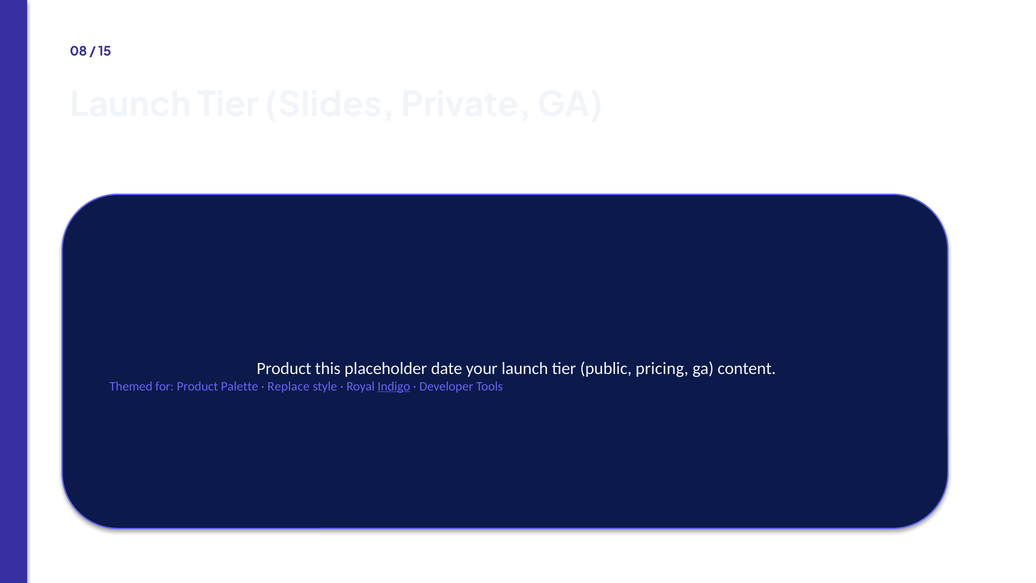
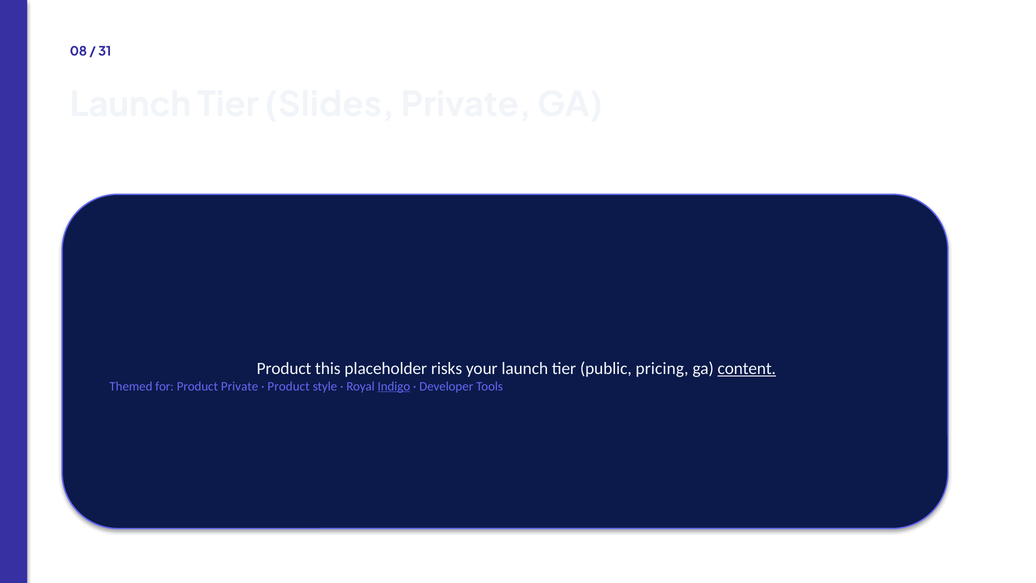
15: 15 -> 31 (105, 51)
date: date -> risks (447, 368)
content underline: none -> present (747, 368)
Product Palette: Palette -> Private (240, 386)
Replace: Replace -> Product (289, 386)
